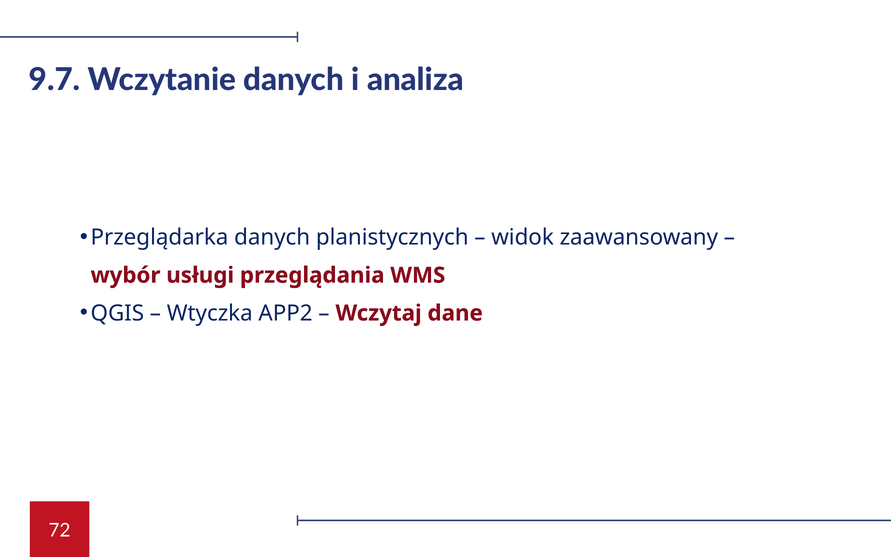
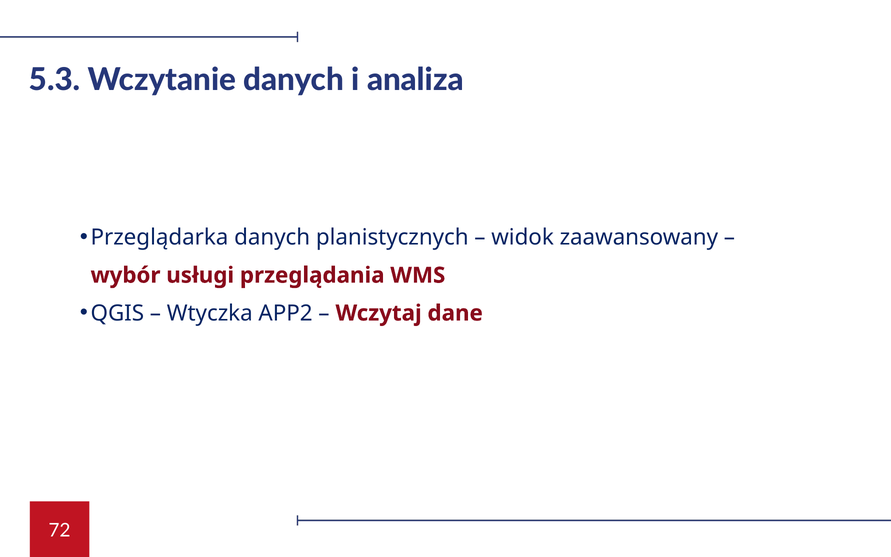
9.7: 9.7 -> 5.3 (55, 80)
